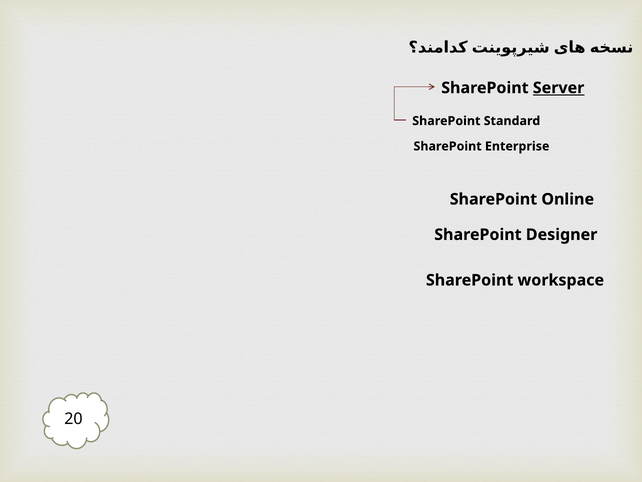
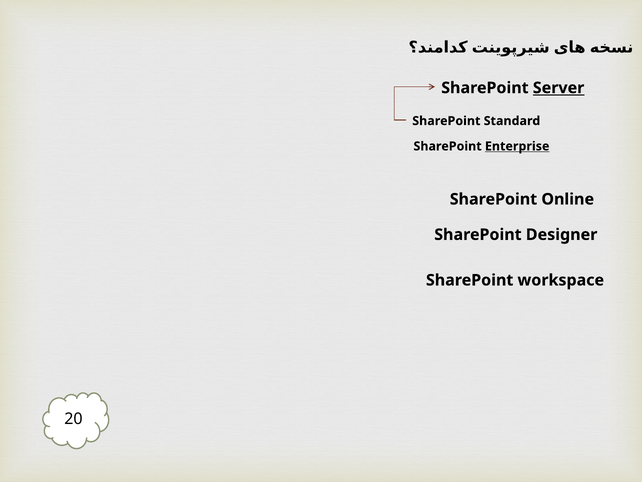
Enterprise underline: none -> present (517, 146)
